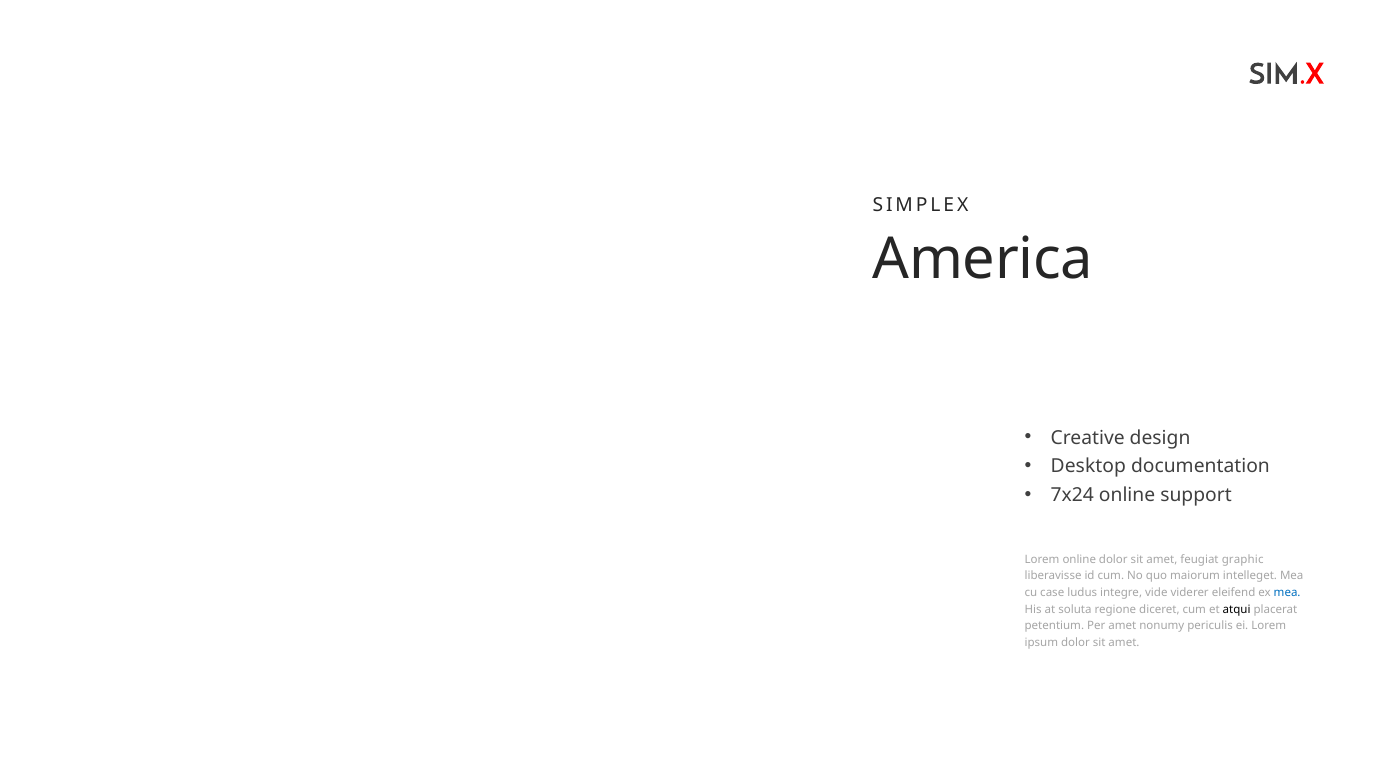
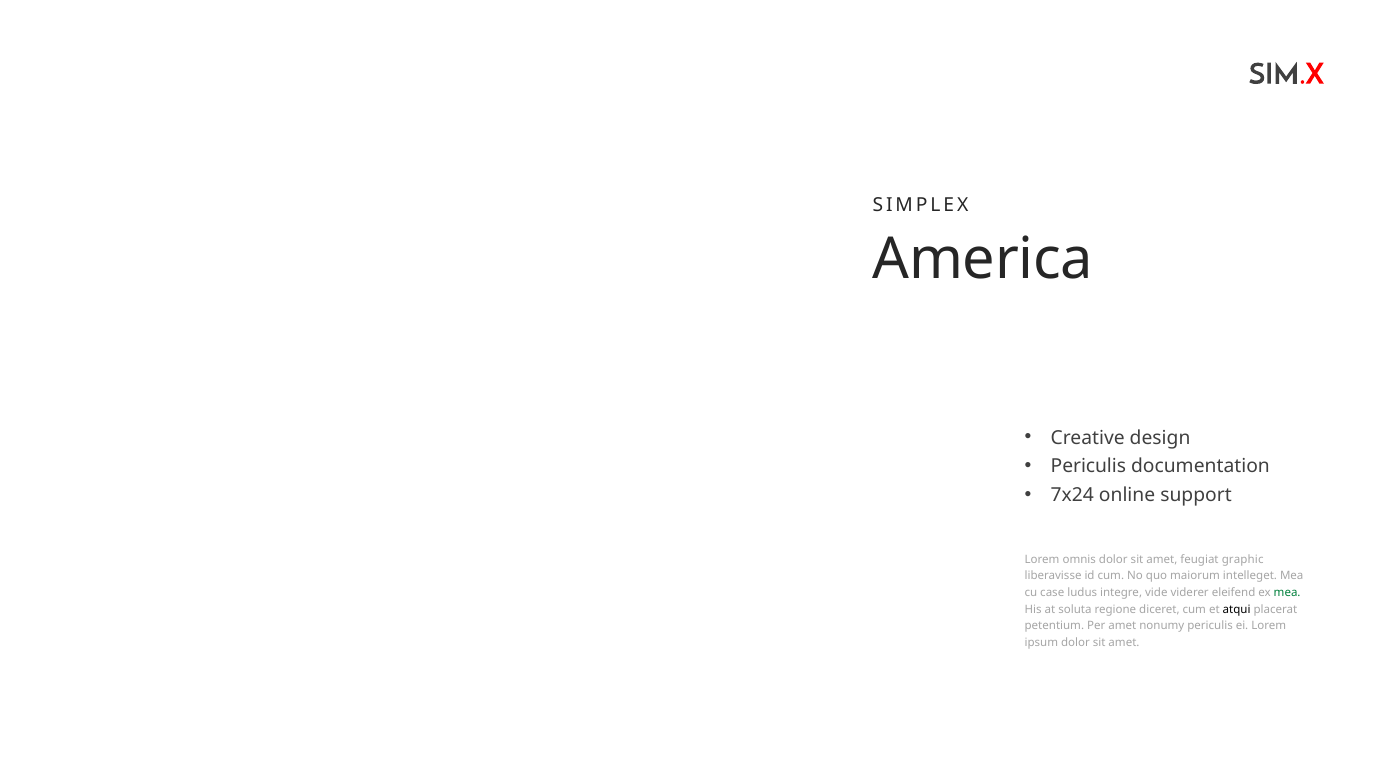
Desktop: Desktop -> Periculis (1088, 466)
Lorem online: online -> omnis (1079, 559)
mea colour: blue -> green (1287, 592)
